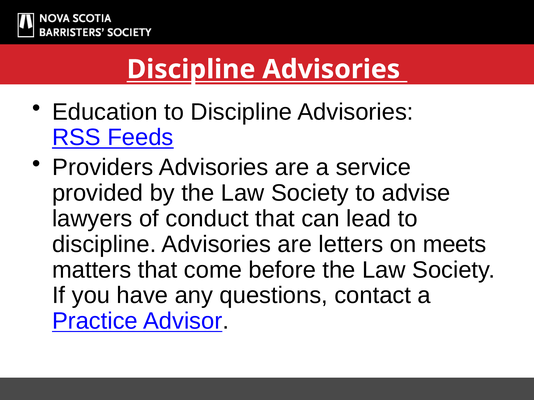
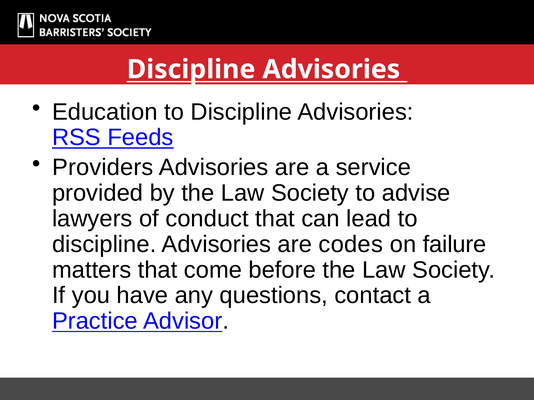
letters: letters -> codes (351, 245)
meets: meets -> failure (455, 245)
